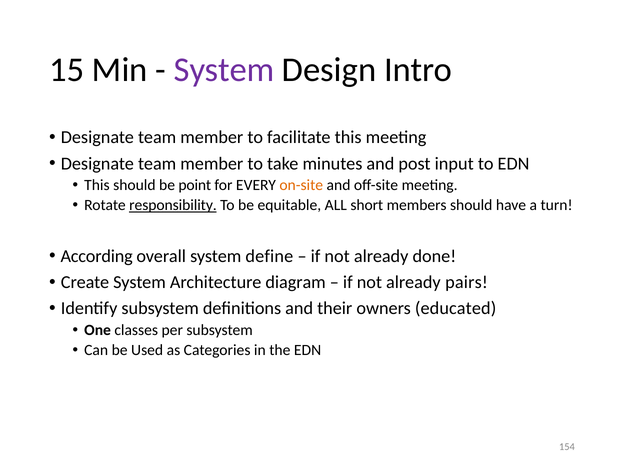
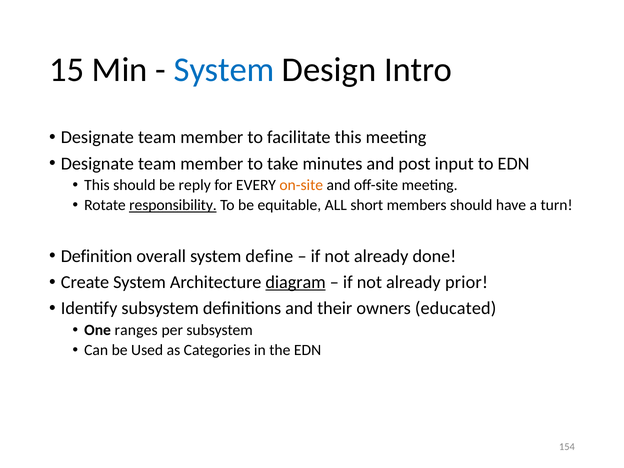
System colour: purple -> blue (224, 70)
point: point -> reply (195, 185)
According: According -> Definition (97, 256)
diagram underline: none -> present (296, 282)
pairs: pairs -> prior (467, 282)
classes: classes -> ranges (136, 330)
